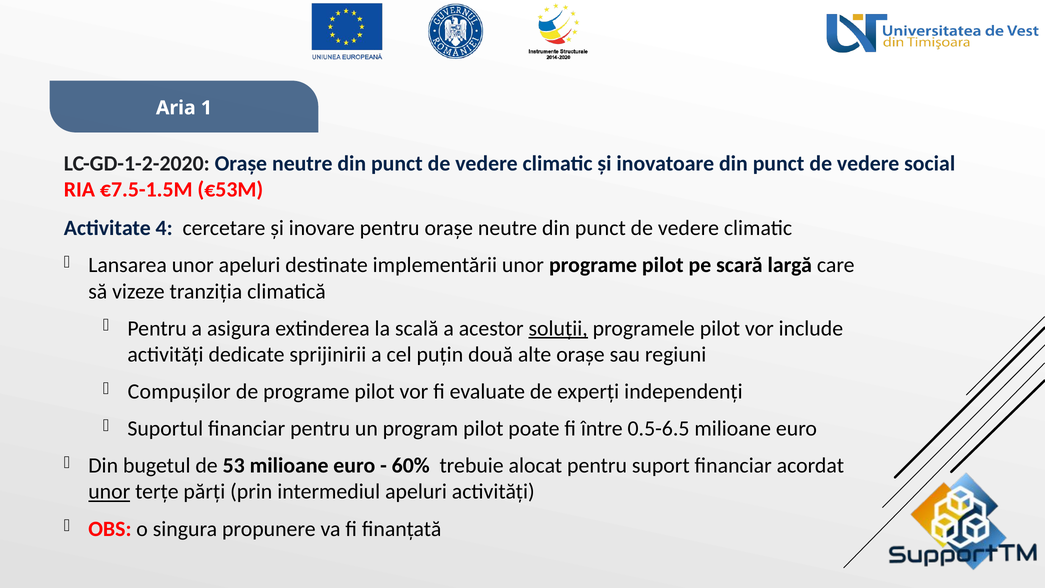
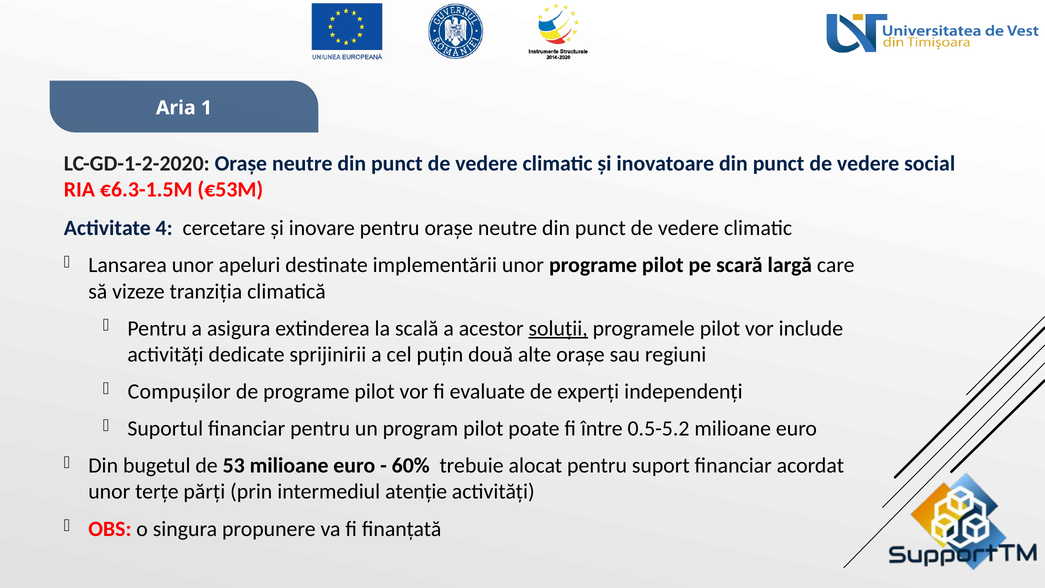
€7.5-1.5M: €7.5-1.5M -> €6.3-1.5M (146, 190)
0.5-6.5: 0.5-6.5 -> 0.5-5.2 (659, 428)
unor underline: present -> none (109, 492)
intermediul apeluri: apeluri -> atenție (416, 492)
